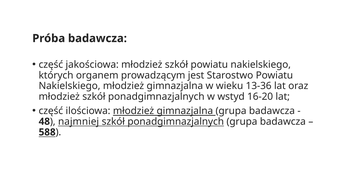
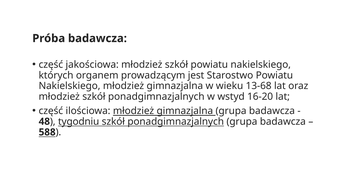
13-36: 13-36 -> 13-68 (259, 86)
najmniej: najmniej -> tygodniu (79, 121)
